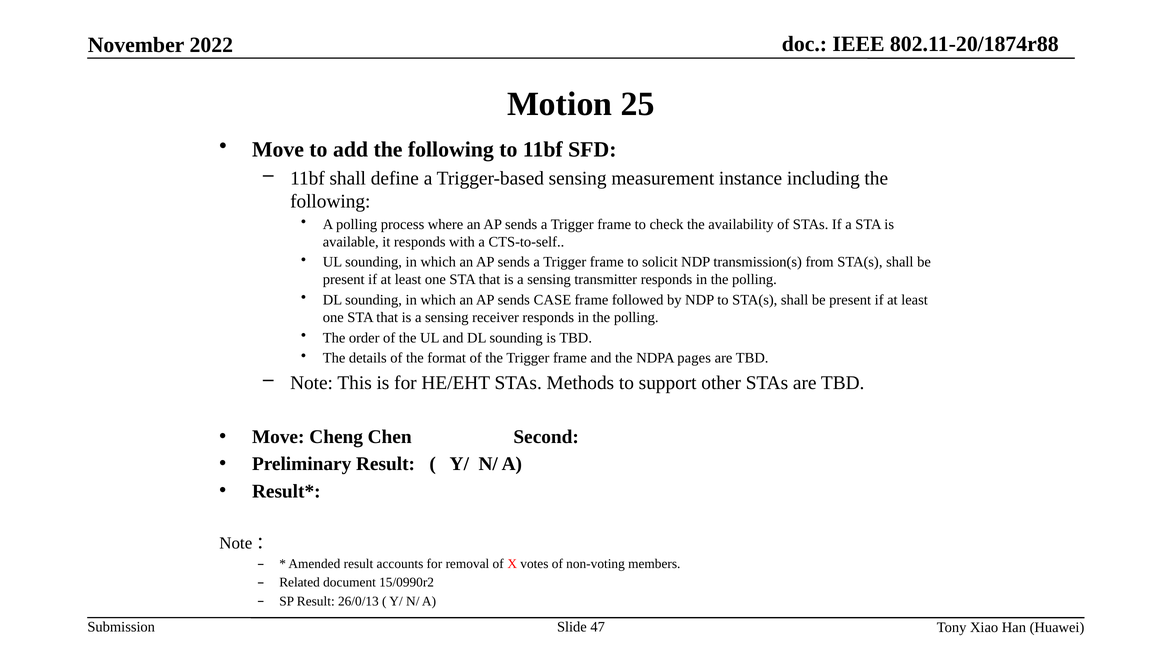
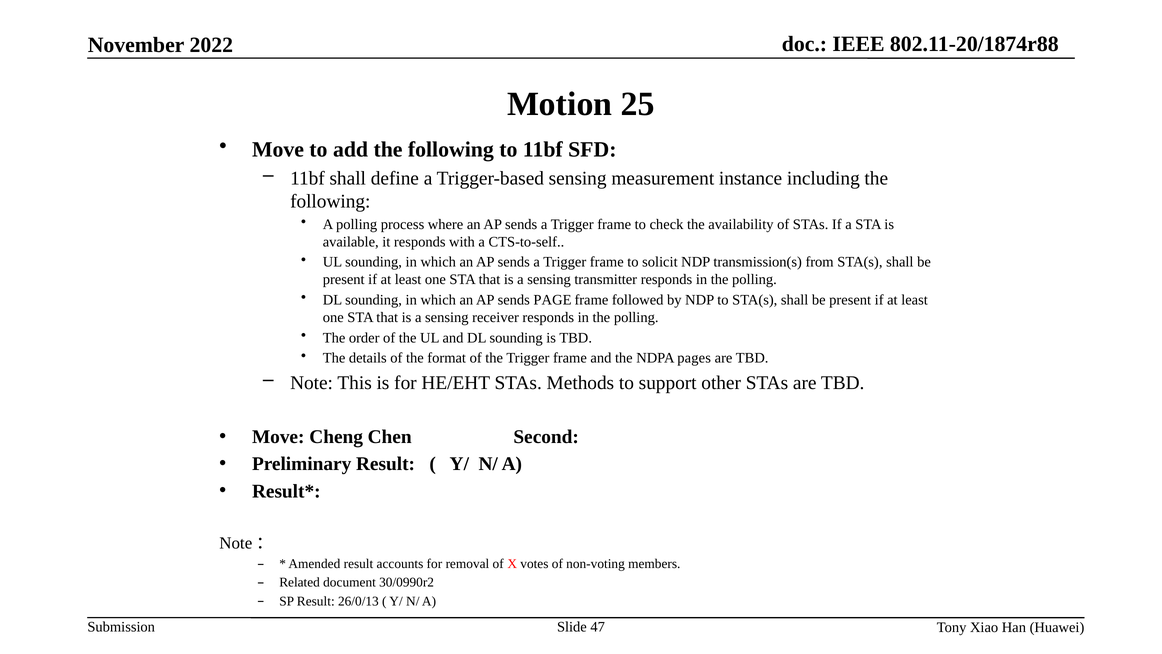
CASE: CASE -> PAGE (553, 300)
15/0990r2: 15/0990r2 -> 30/0990r2 (407, 582)
